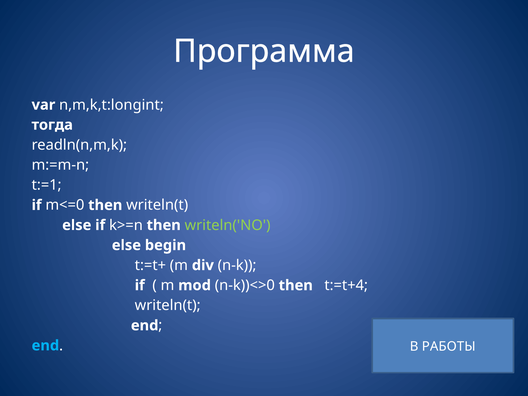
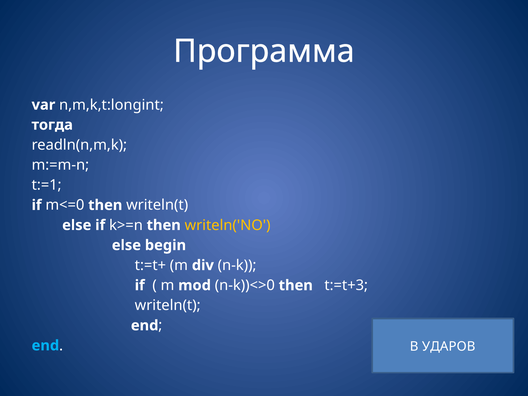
writeln('NO colour: light green -> yellow (228, 225)
t:=t+4: t:=t+4 -> t:=t+3 (346, 285)
РАБОТЫ: РАБОТЫ -> УДАРОВ (449, 347)
